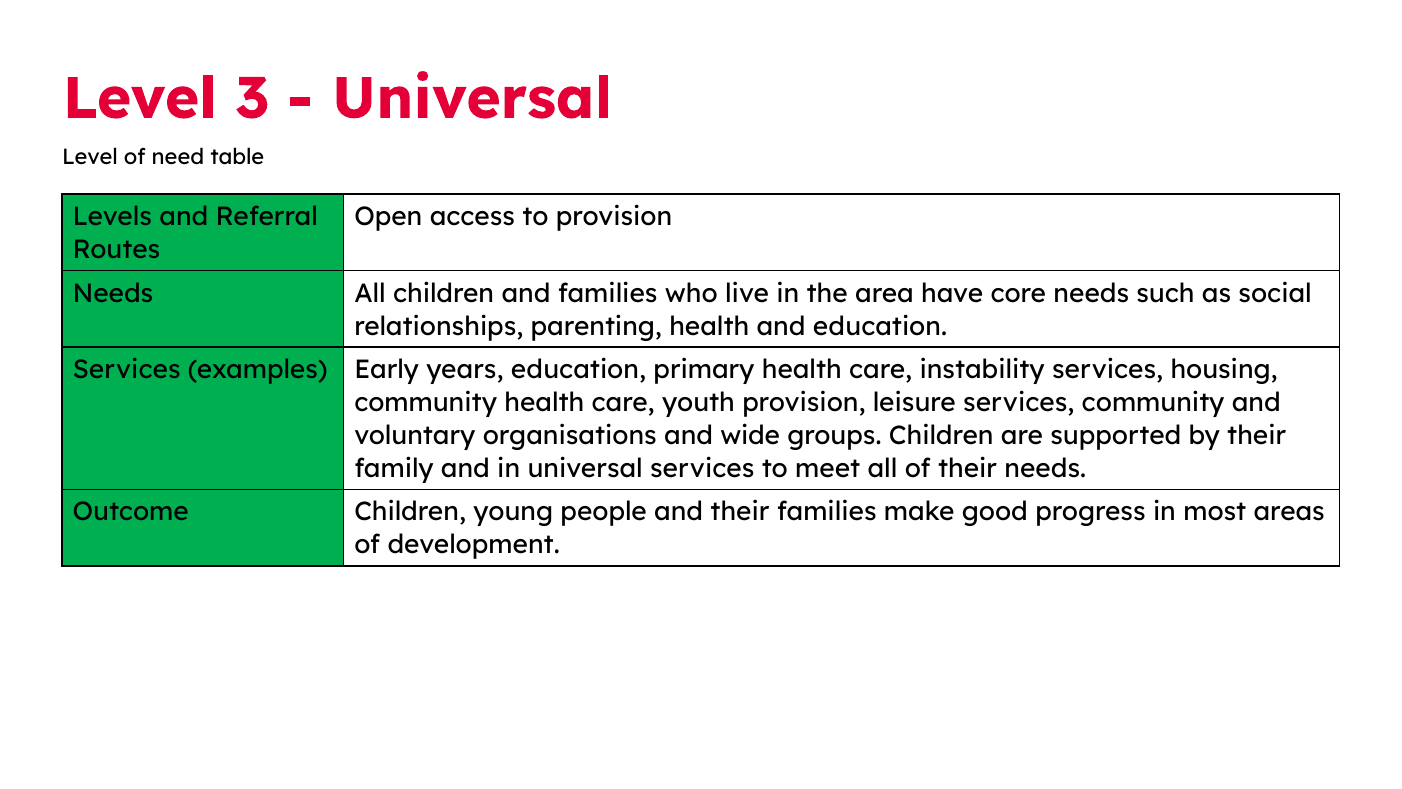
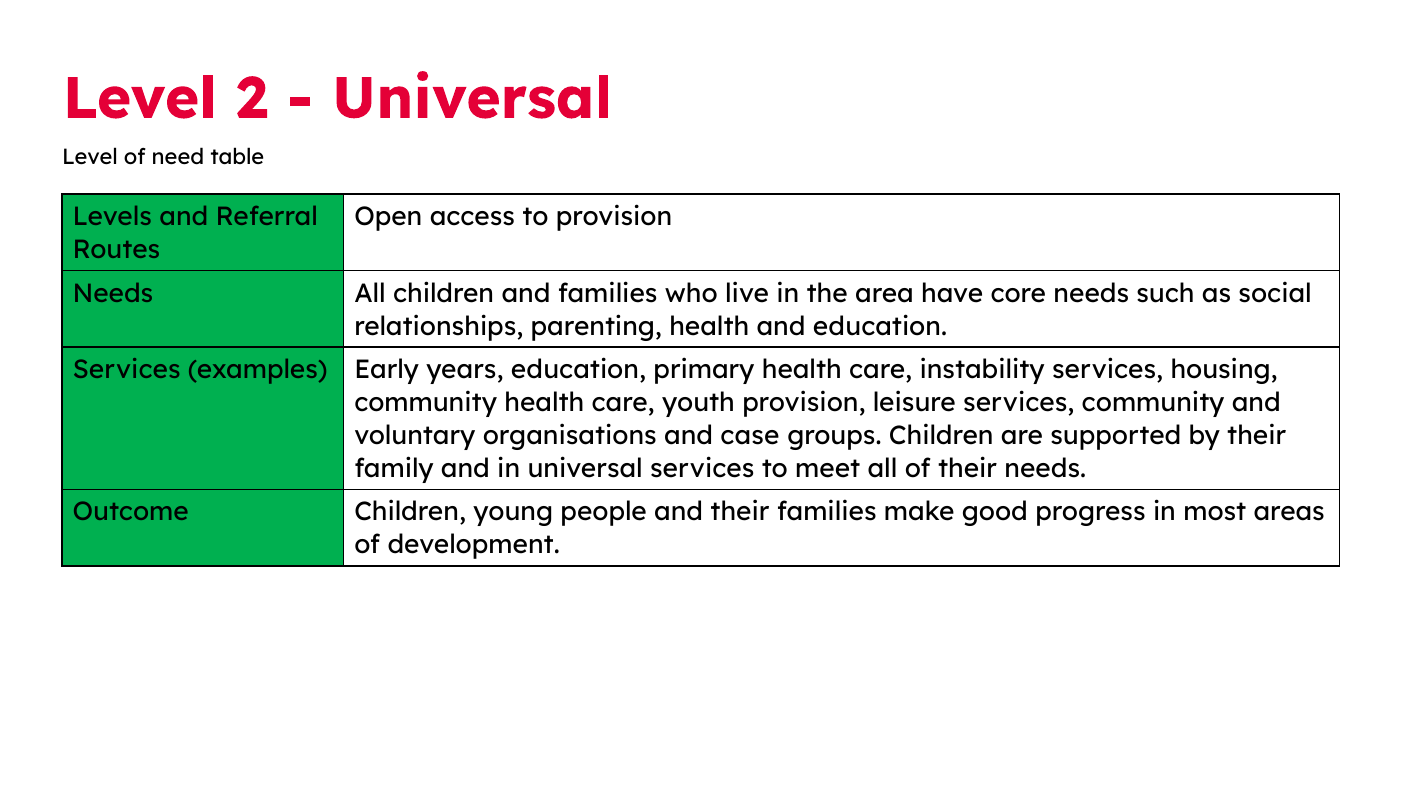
3: 3 -> 2 (252, 99)
wide: wide -> case (750, 436)
